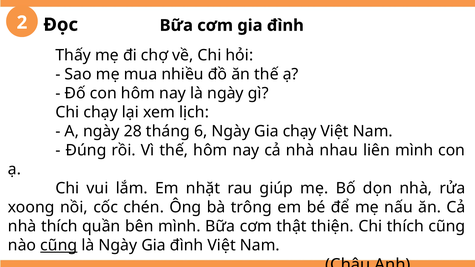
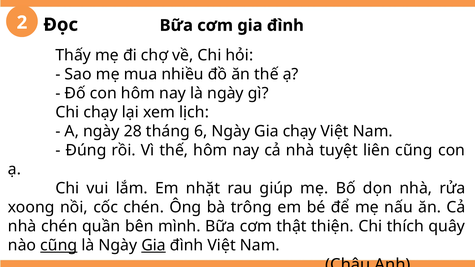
nhau: nhau -> tuyệt (339, 150)
liên mình: mình -> cũng (414, 150)
nhà thích: thích -> chén (59, 226)
thích cũng: cũng -> quây (447, 226)
Gia underline: none -> present (154, 245)
